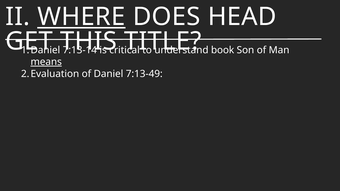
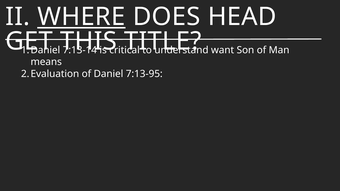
book: book -> want (223, 50)
means underline: present -> none (46, 62)
7:13-49: 7:13-49 -> 7:13-95 (144, 74)
